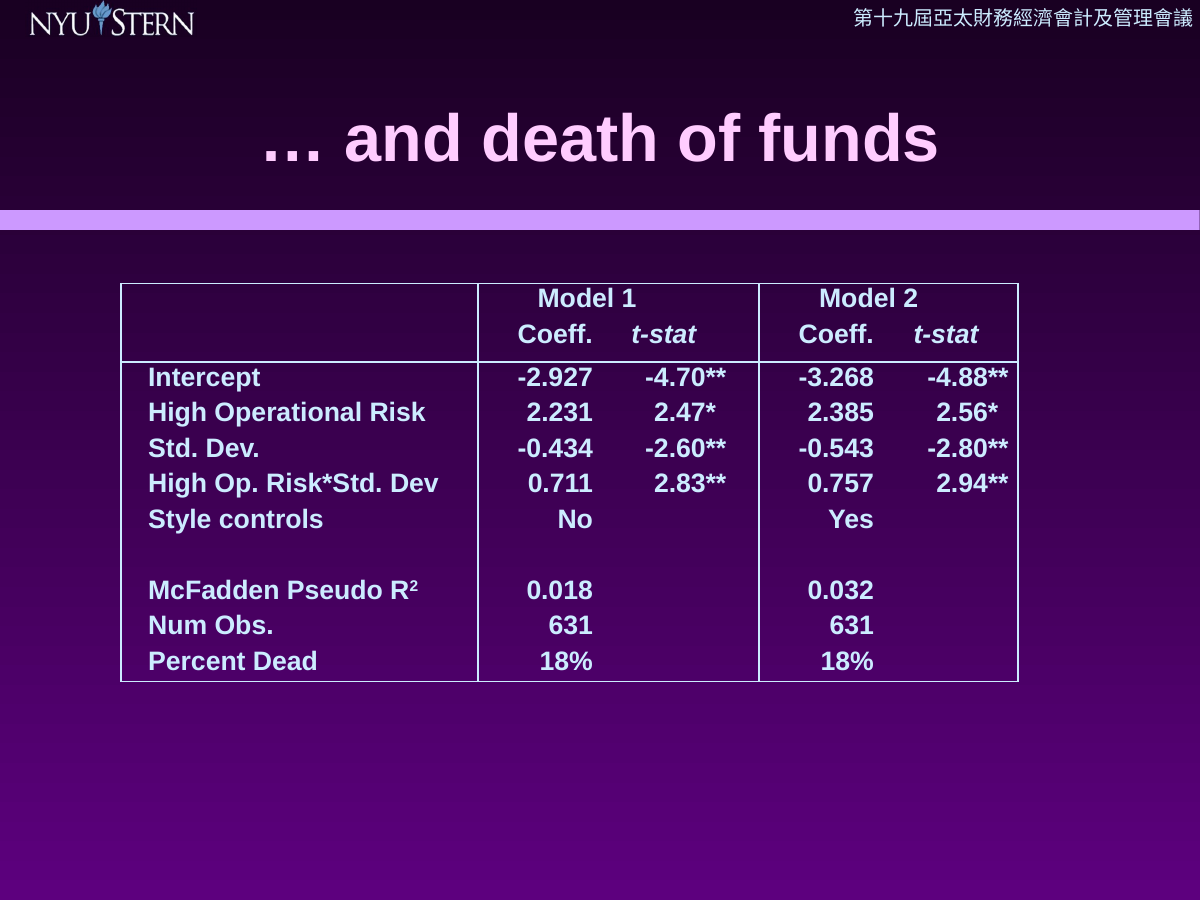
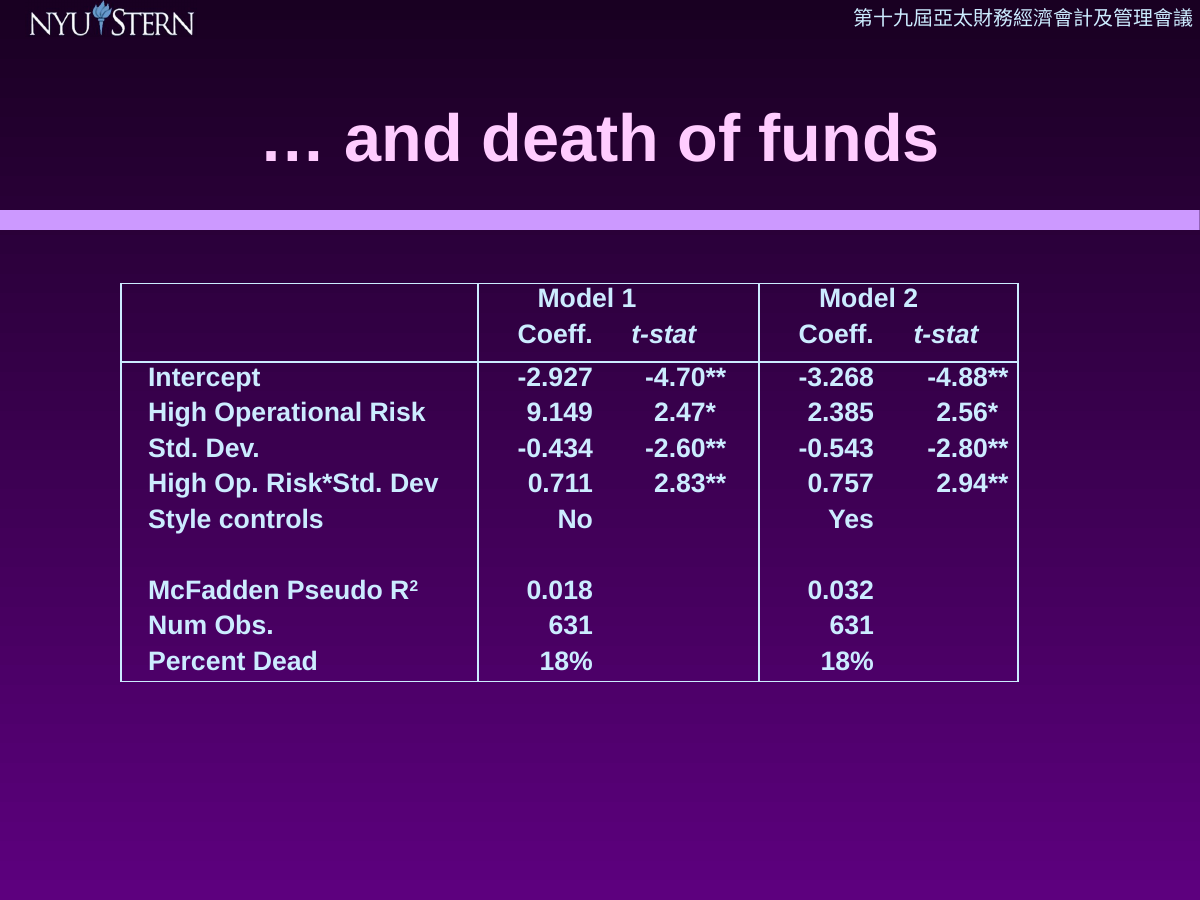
2.231: 2.231 -> 9.149 (560, 413)
